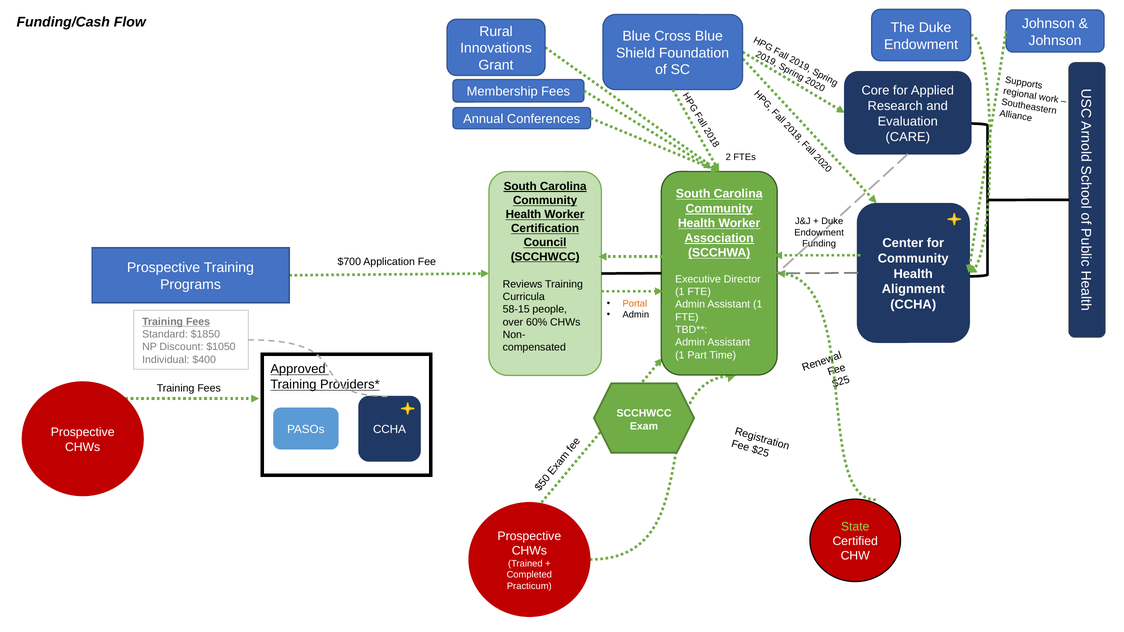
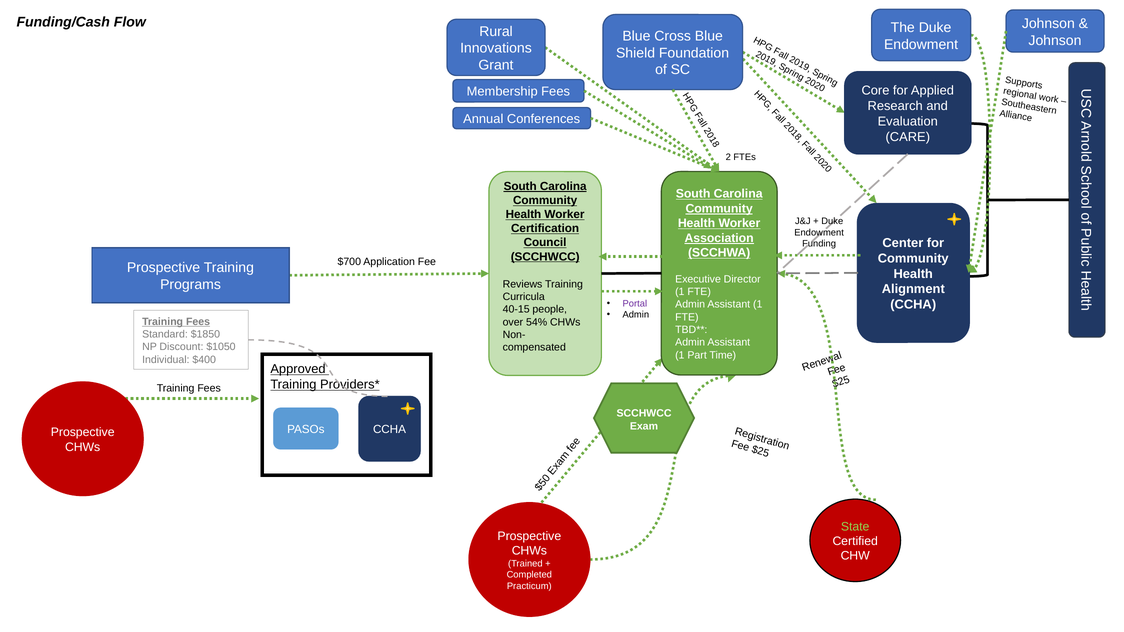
Portal colour: orange -> purple (635, 304)
58-15: 58-15 -> 40-15 (516, 309)
60%: 60% -> 54% (537, 322)
